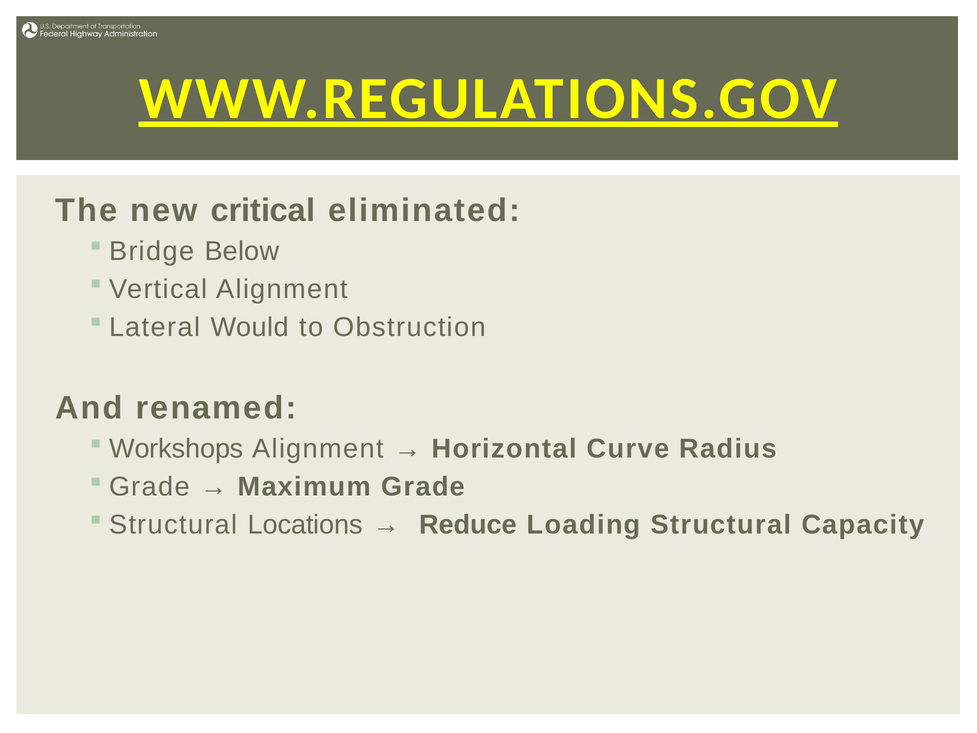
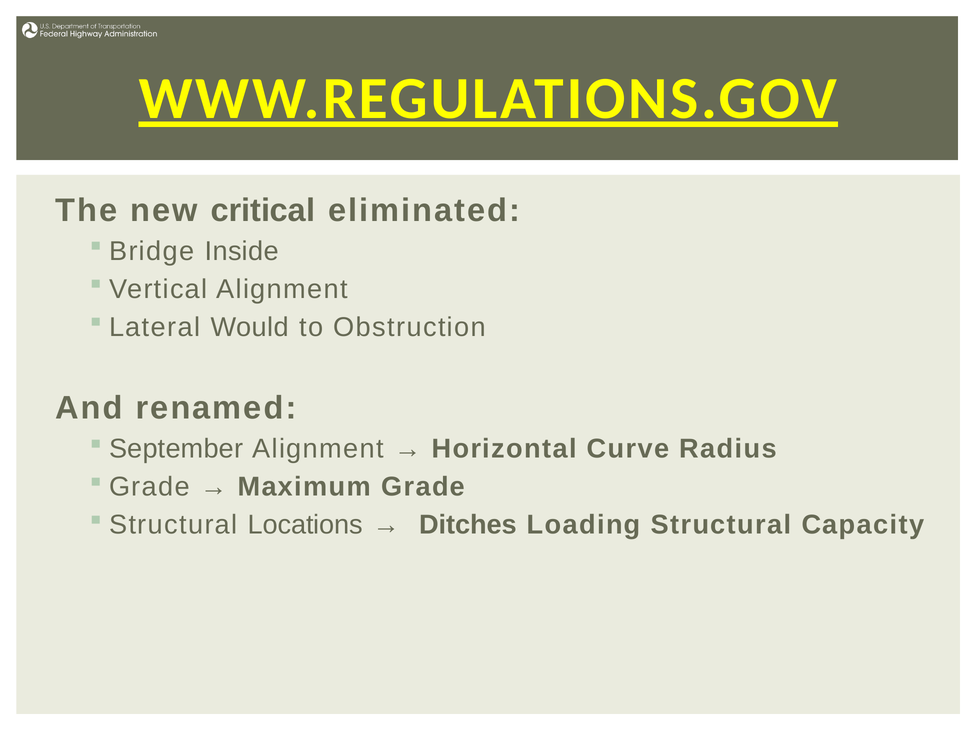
Below: Below -> Inside (242, 251)
Workshops: Workshops -> September (176, 449)
Reduce: Reduce -> Ditches (468, 525)
